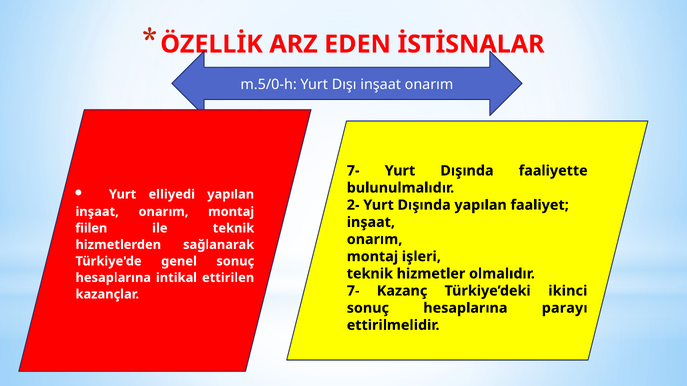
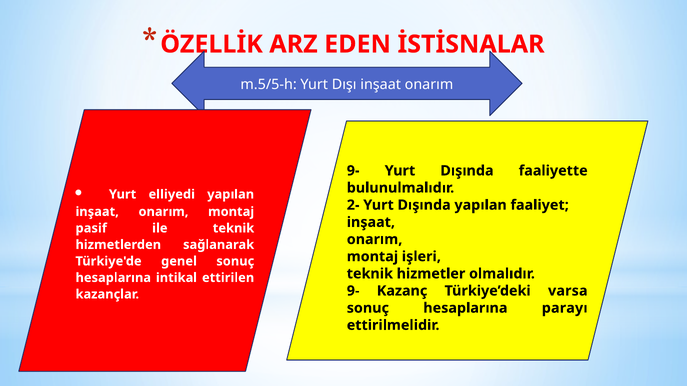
m.5/0-h: m.5/0-h -> m.5/5-h (269, 84)
7-: 7- -> 9- (353, 171)
fiilen: fiilen -> pasif (91, 228)
7-: 7- -> 9- (353, 291)
ikinci: ikinci -> varsa (568, 291)
